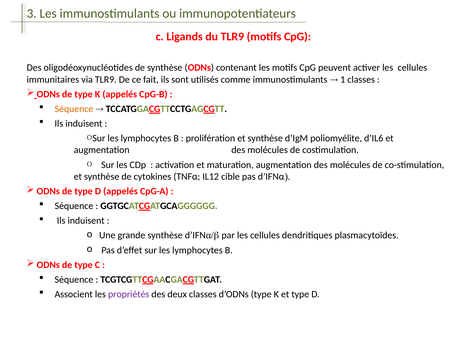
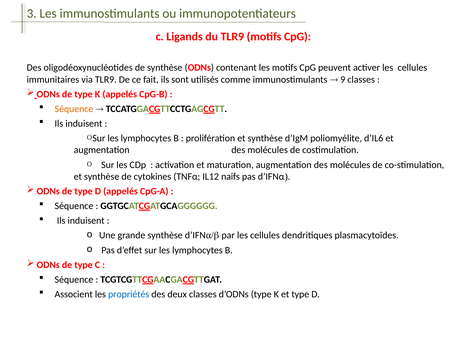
1: 1 -> 9 (343, 80)
cible: cible -> naifs (231, 177)
propriétés colour: purple -> blue (129, 294)
